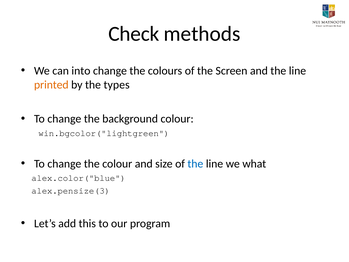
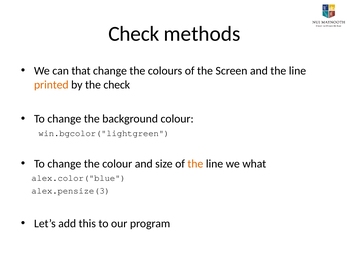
into: into -> that (81, 71)
the types: types -> check (117, 85)
the colour: blue -> orange (195, 164)
